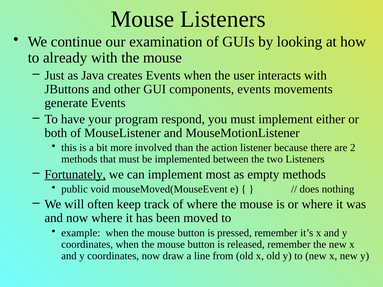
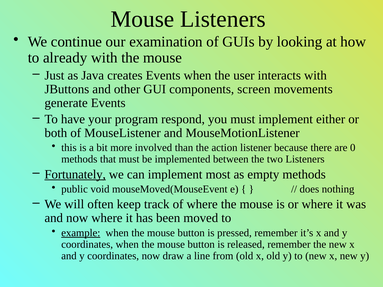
components events: events -> screen (254, 89)
2: 2 -> 0 (353, 148)
example underline: none -> present (81, 233)
